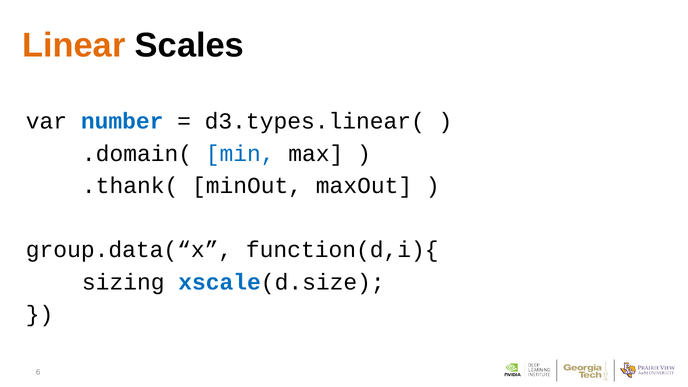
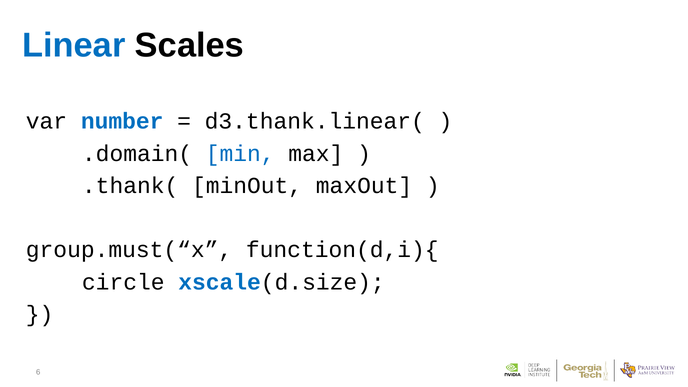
Linear colour: orange -> blue (74, 45)
d3.types.linear(: d3.types.linear( -> d3.thank.linear( (315, 121)
group.data(“x: group.data(“x -> group.must(“x (129, 250)
sizing: sizing -> circle (123, 282)
